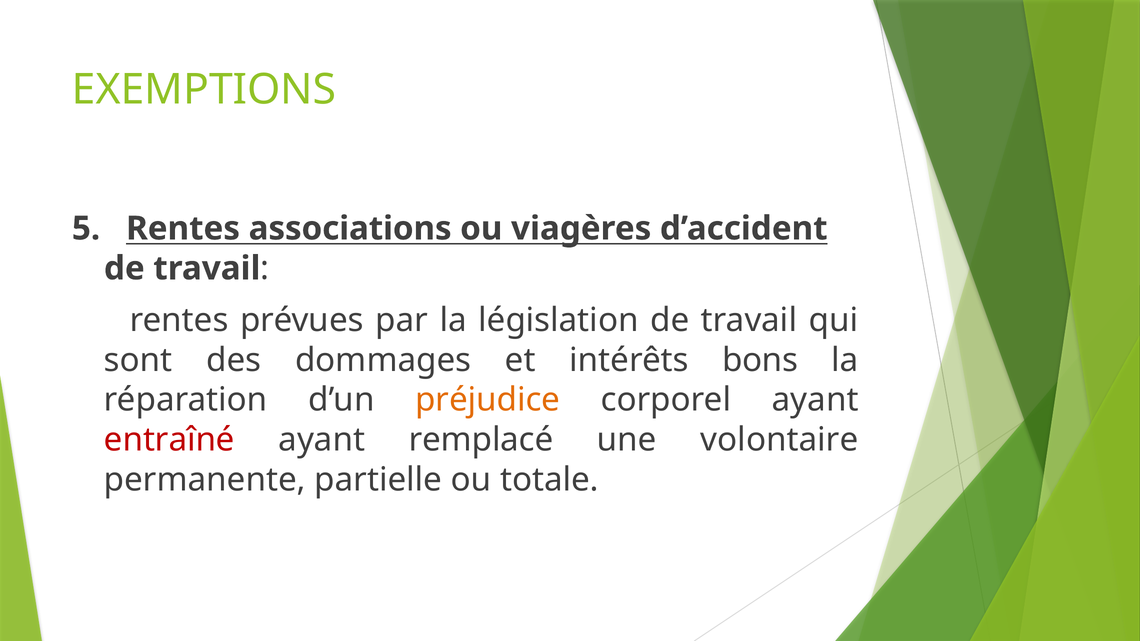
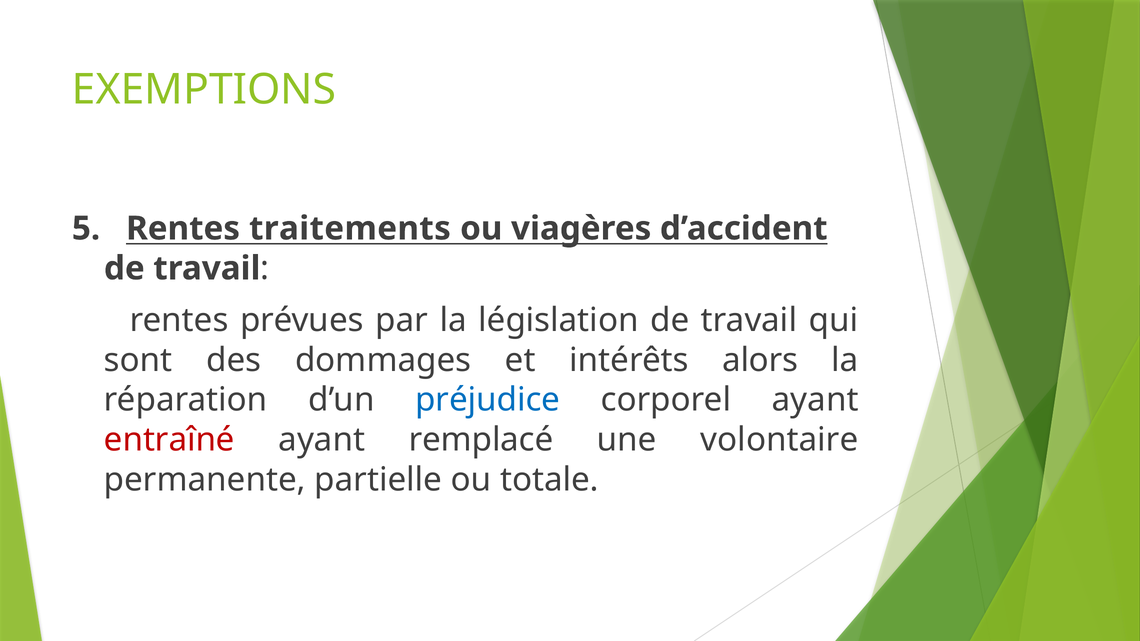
associations: associations -> traitements (350, 229)
bons: bons -> alors (760, 360)
préjudice colour: orange -> blue (488, 400)
